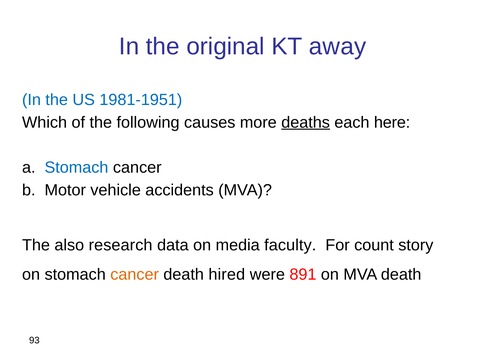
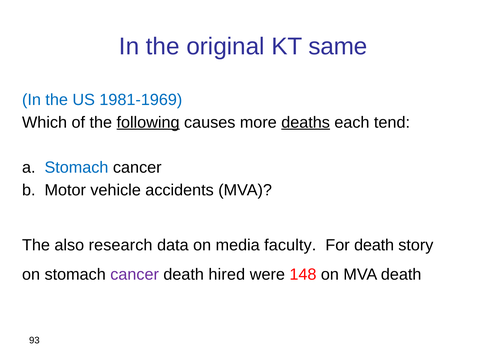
away: away -> same (338, 47)
1981-1951: 1981-1951 -> 1981-1969 (141, 100)
following underline: none -> present (148, 123)
here: here -> tend (392, 123)
For count: count -> death (374, 246)
cancer colour: orange -> purple (135, 275)
891: 891 -> 148 (303, 275)
